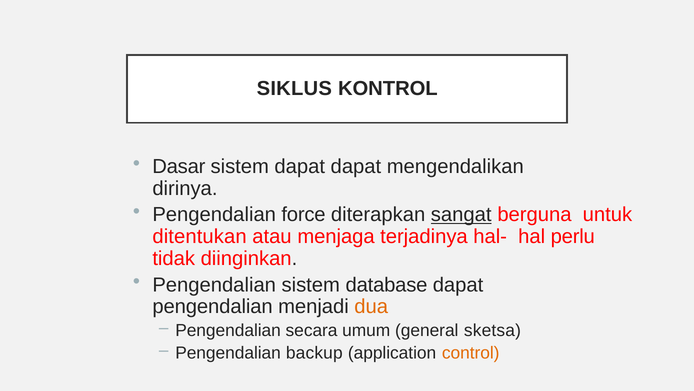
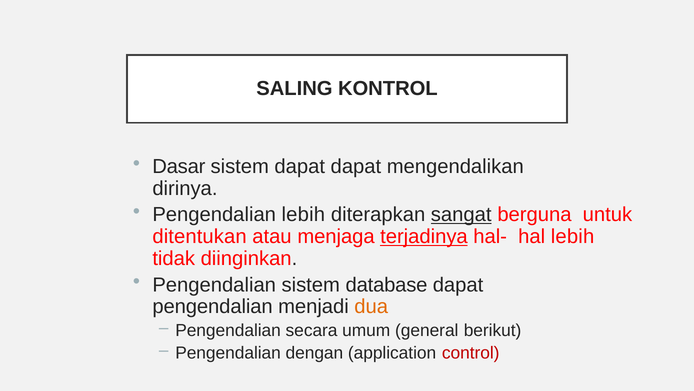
SIKLUS: SIKLUS -> SALING (294, 89)
Pengendalian force: force -> lebih (303, 214)
terjadinya underline: none -> present (424, 236)
hal perlu: perlu -> lebih (573, 236)
sketsa: sketsa -> berikut (493, 330)
backup: backup -> dengan (314, 352)
control colour: orange -> red (471, 352)
